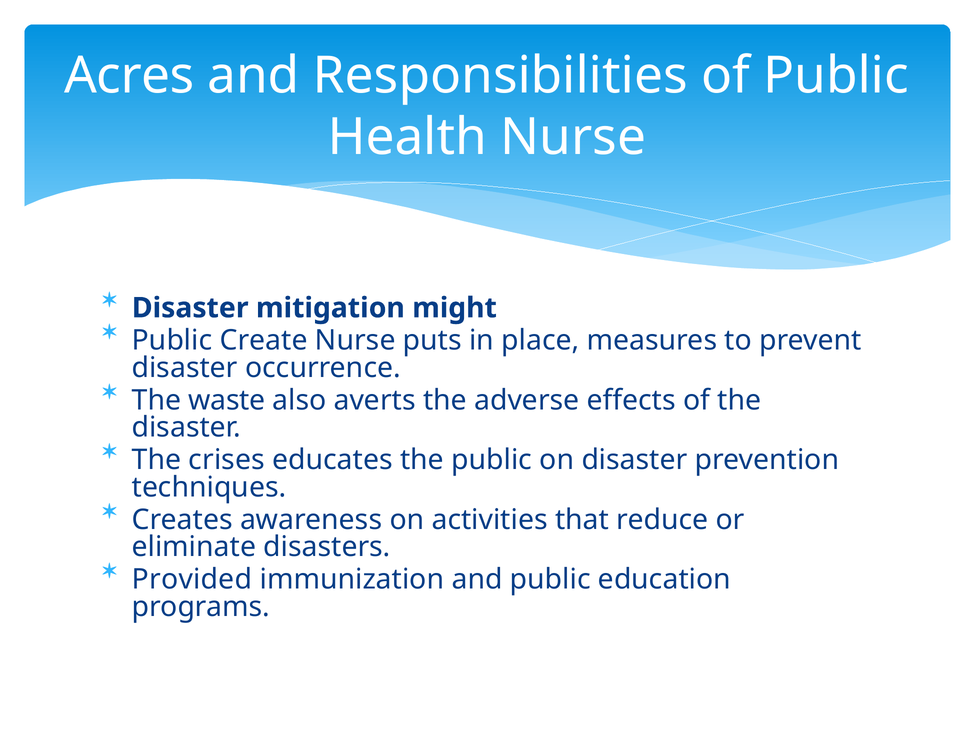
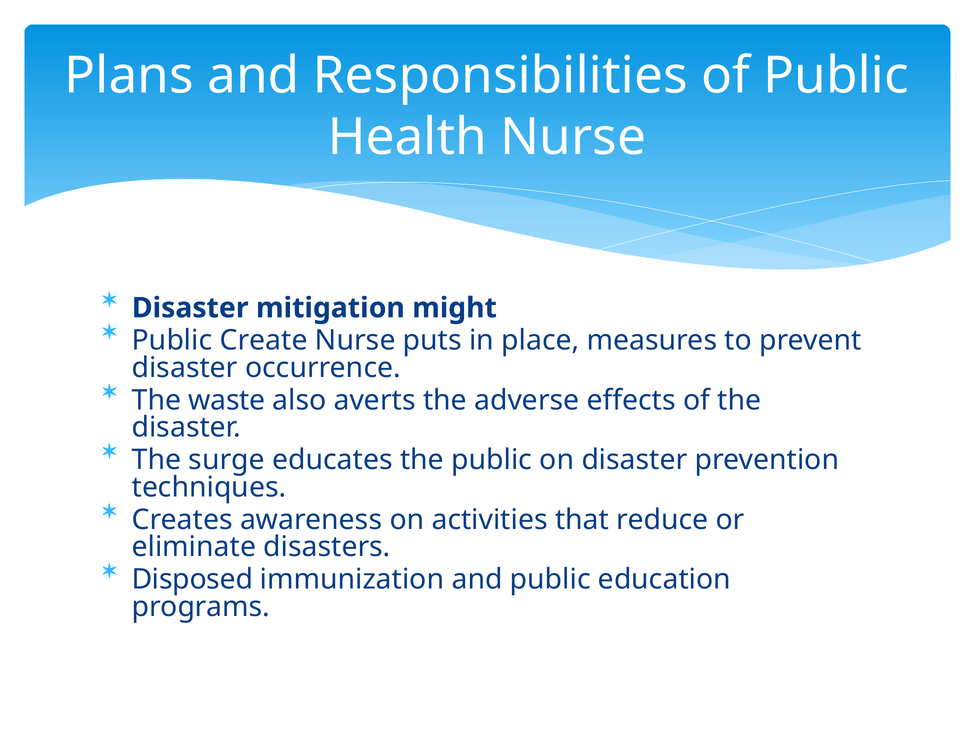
Acres: Acres -> Plans (129, 75)
crises: crises -> surge (227, 460)
Provided: Provided -> Disposed (192, 579)
